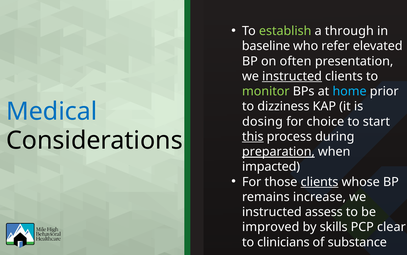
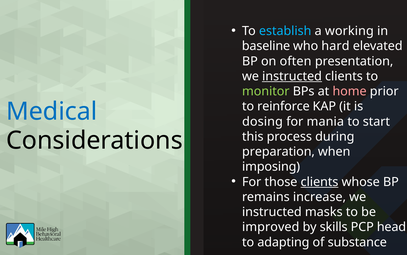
establish colour: light green -> light blue (285, 31)
through: through -> working (349, 31)
refer: refer -> hard (335, 46)
home colour: light blue -> pink (350, 91)
dizziness: dizziness -> reinforce (283, 106)
choice: choice -> mania (325, 121)
this underline: present -> none (253, 137)
preparation underline: present -> none (278, 152)
impacted: impacted -> imposing (271, 167)
assess: assess -> masks (324, 212)
clear: clear -> head (391, 227)
clinicians: clinicians -> adapting (283, 242)
